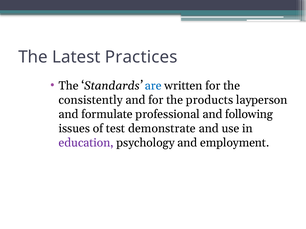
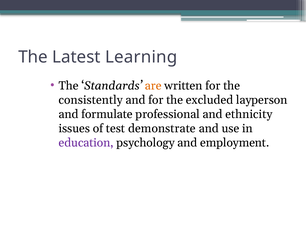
Practices: Practices -> Learning (141, 57)
are colour: blue -> orange (153, 86)
products: products -> excluded (210, 100)
following: following -> ethnicity (249, 115)
